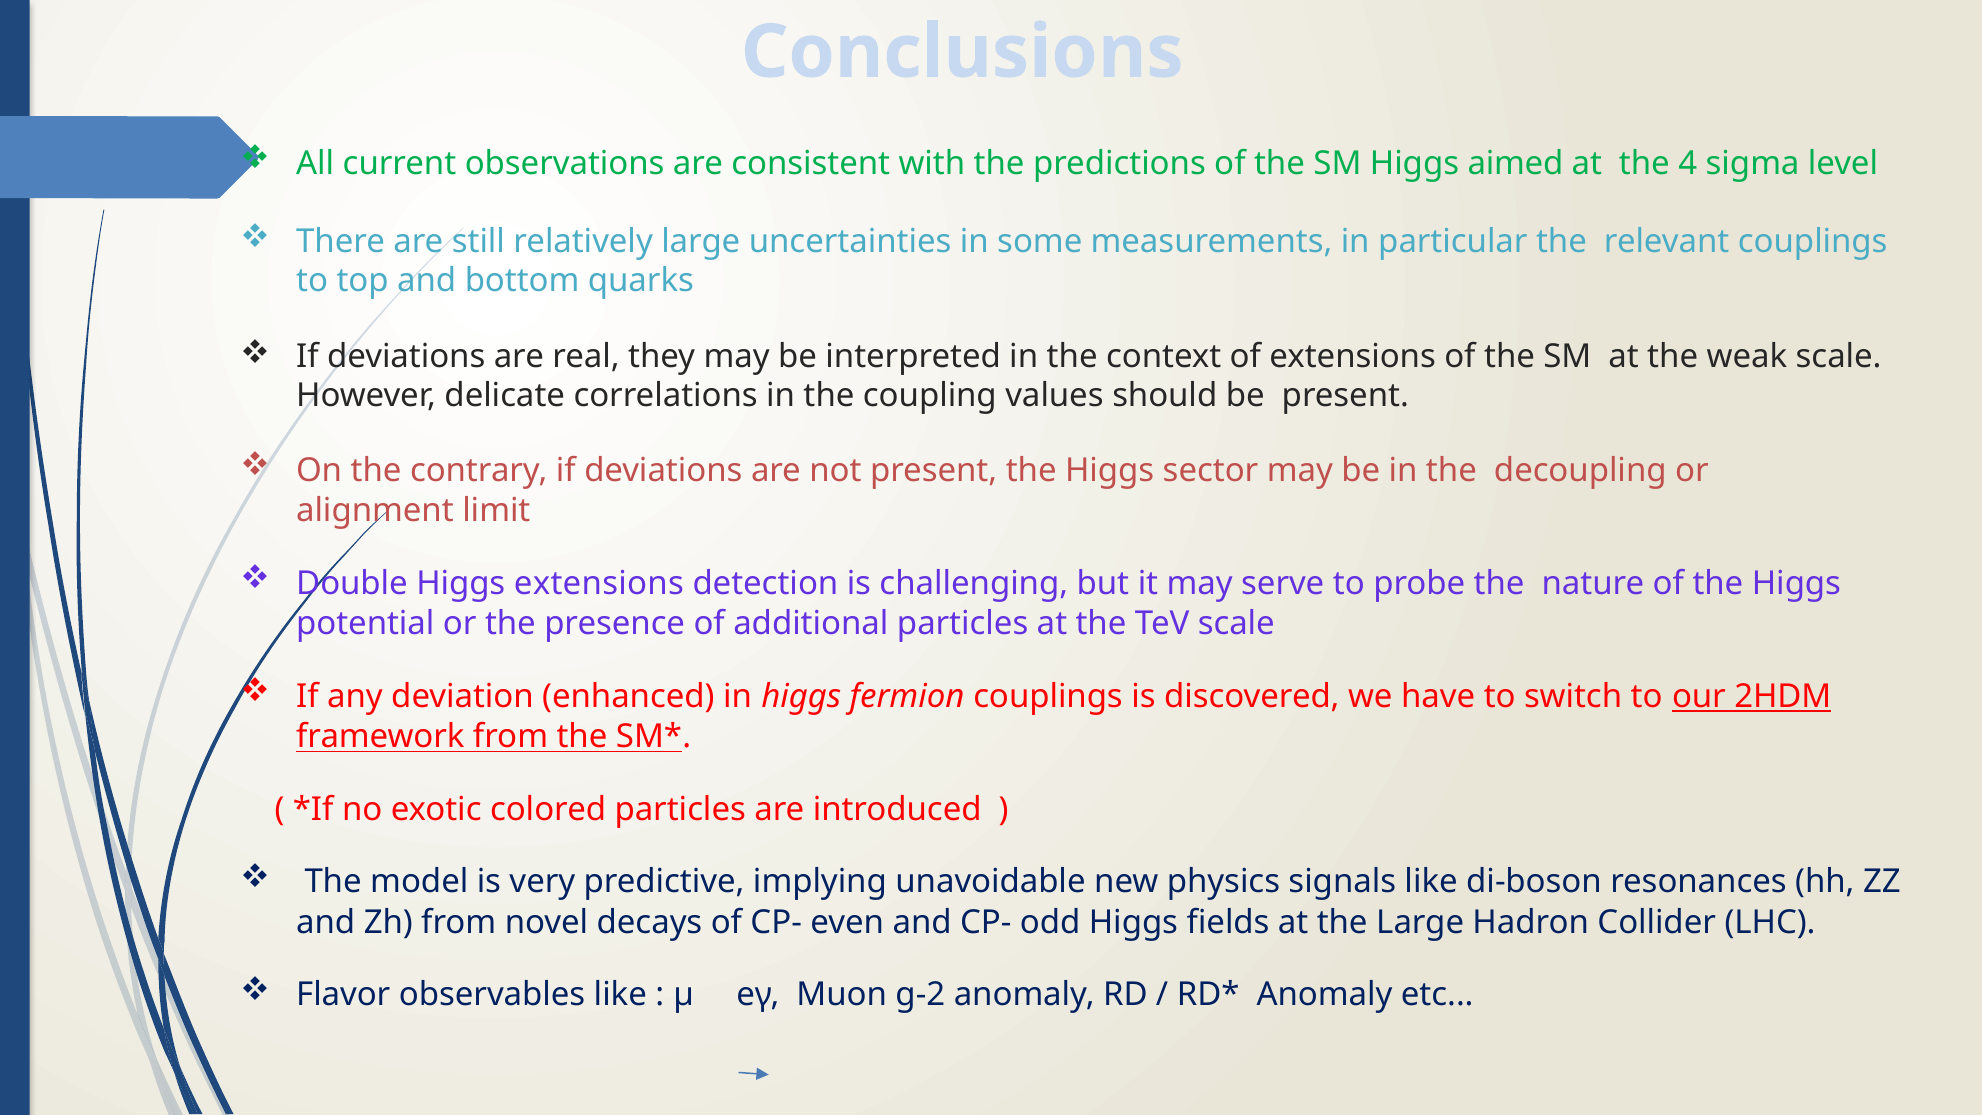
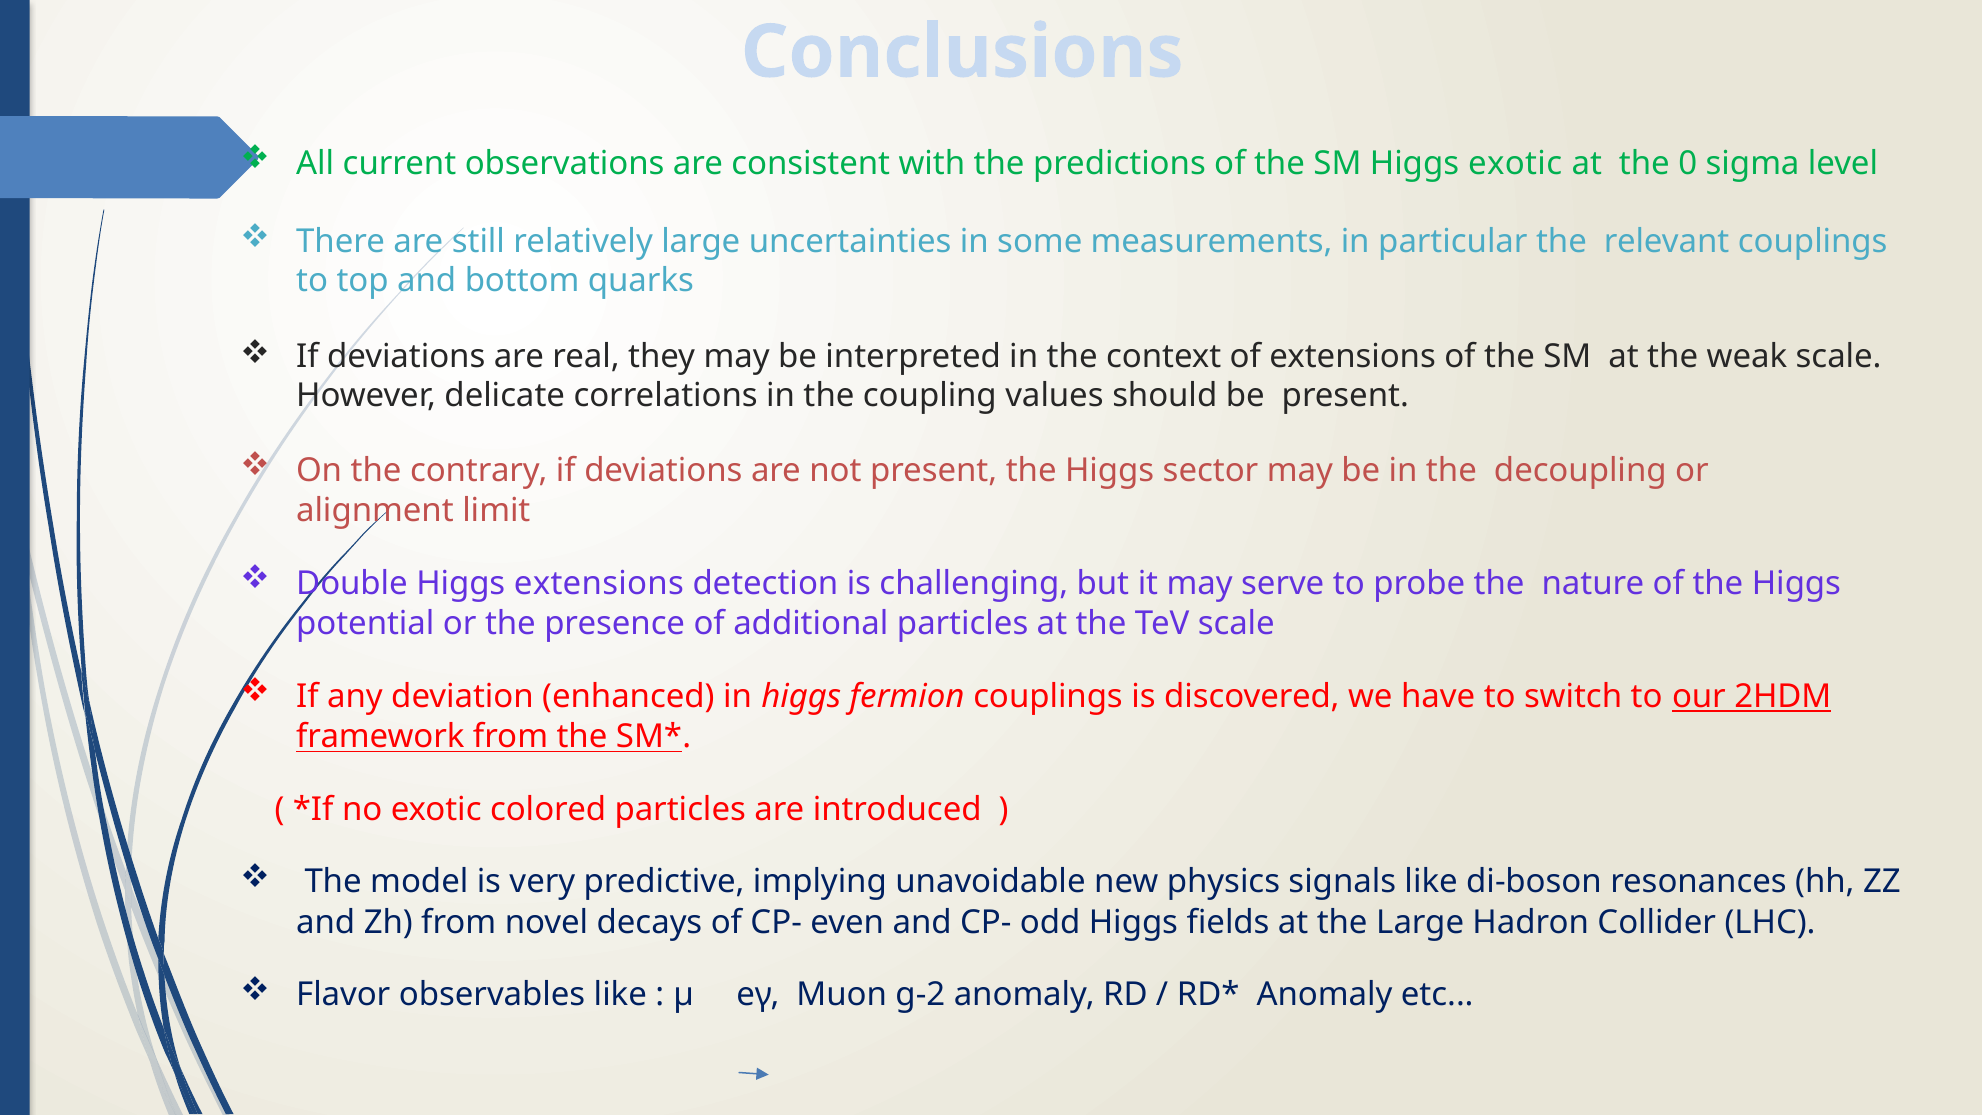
Higgs aimed: aimed -> exotic (1515, 163)
4: 4 -> 0 (1688, 163)
